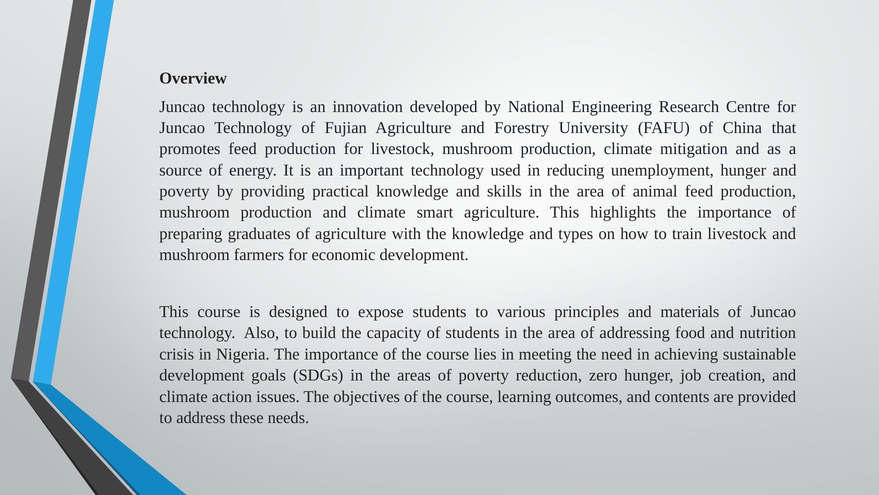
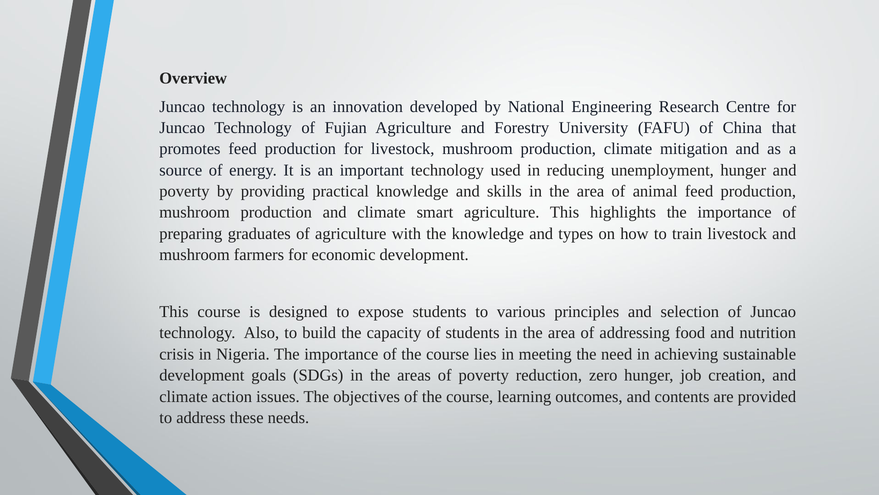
materials: materials -> selection (690, 312)
